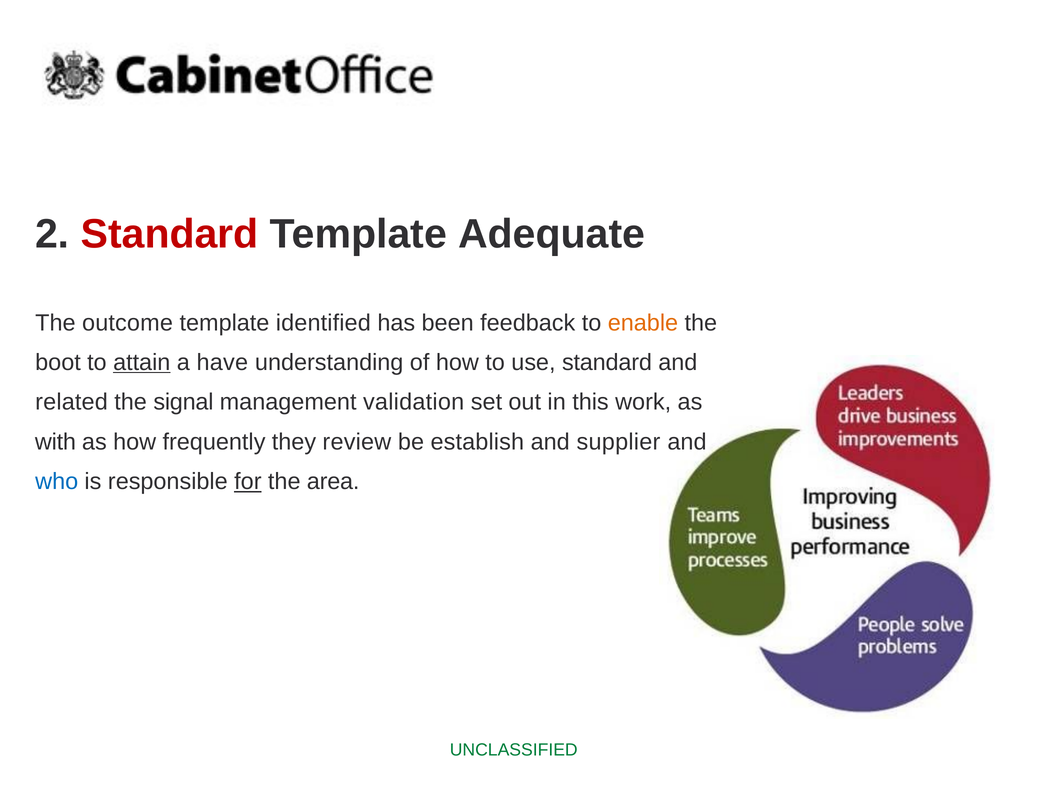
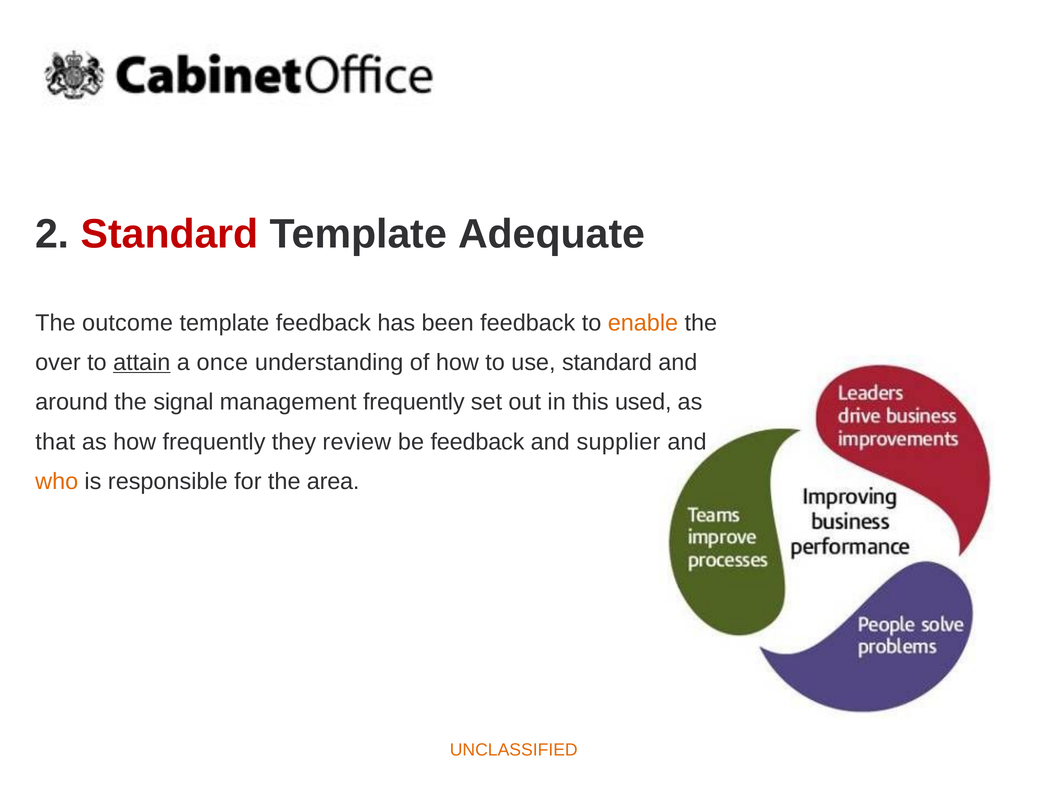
template identified: identified -> feedback (323, 323)
boot: boot -> over (58, 362)
have: have -> once (222, 362)
related: related -> around (72, 402)
management validation: validation -> frequently (414, 402)
work: work -> used (643, 402)
with: with -> that (55, 442)
be establish: establish -> feedback (477, 442)
who colour: blue -> orange (57, 481)
for underline: present -> none (248, 481)
UNCLASSIFIED colour: green -> orange (514, 750)
